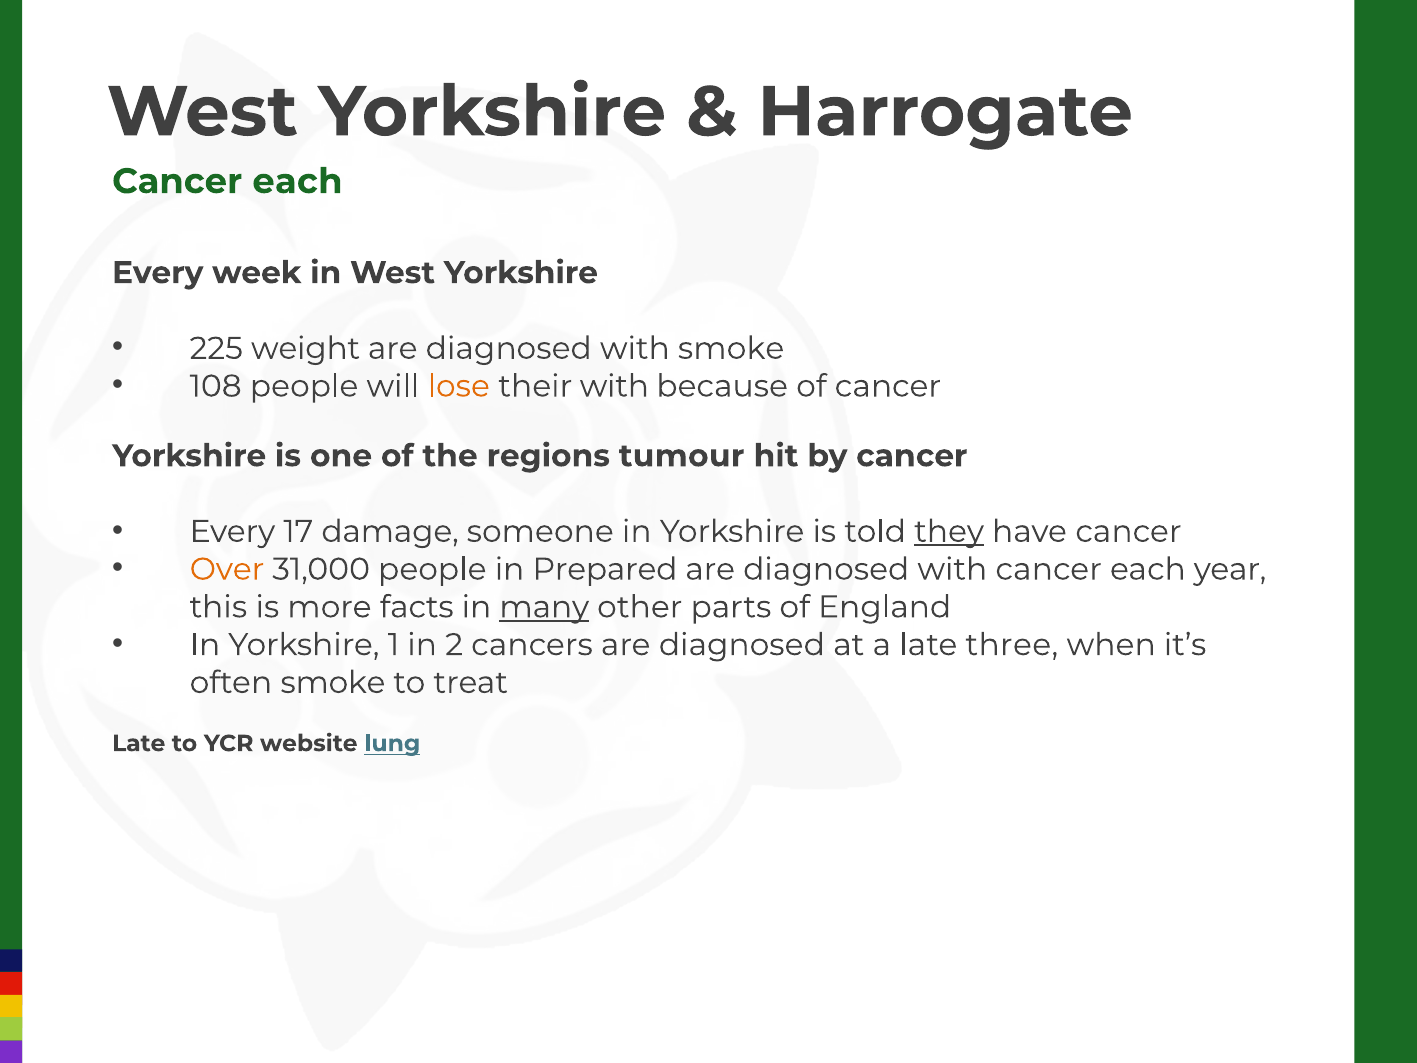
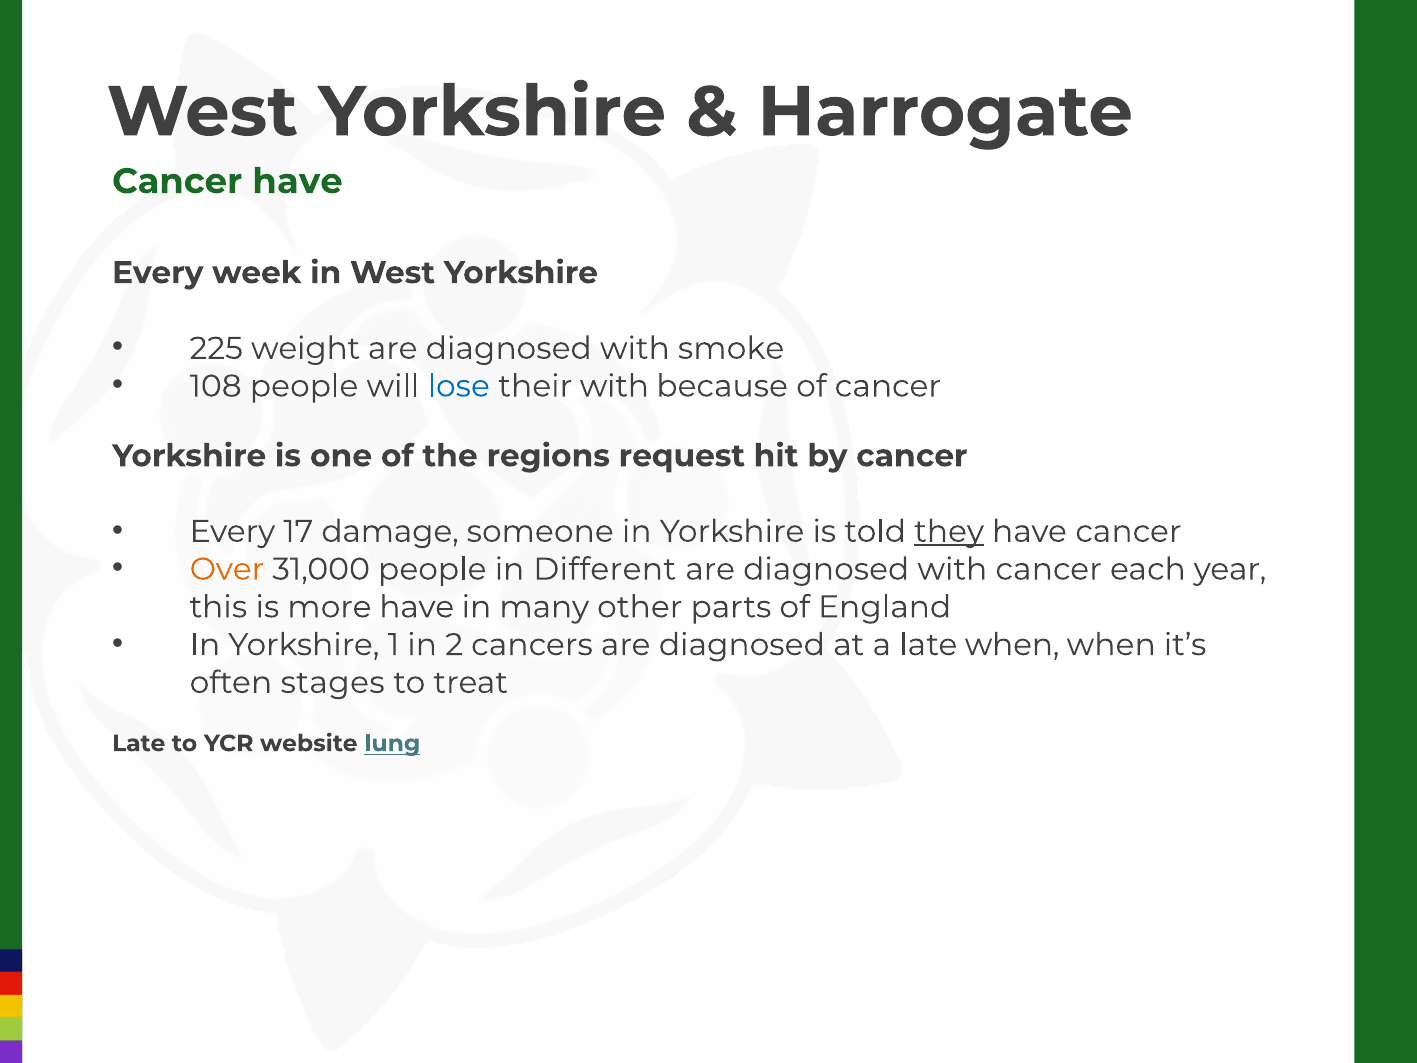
each: each -> have (298, 181)
lose colour: orange -> blue (459, 386)
tumour: tumour -> request (682, 456)
Prepared: Prepared -> Different (605, 569)
more facts: facts -> have (417, 607)
many underline: present -> none (544, 607)
late three: three -> when (1012, 645)
often smoke: smoke -> stages (333, 682)
